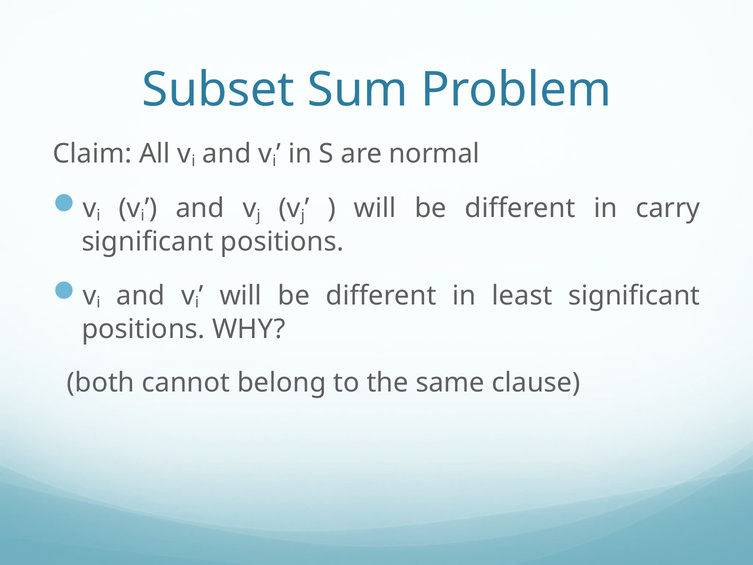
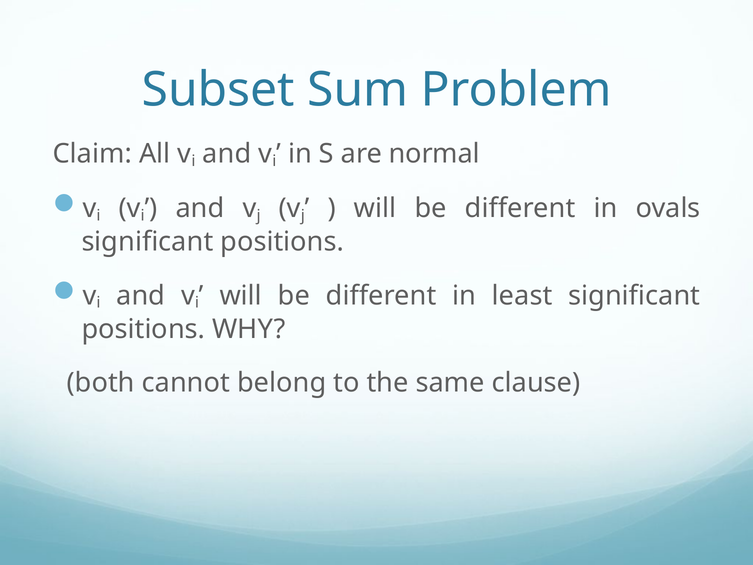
carry: carry -> ovals (668, 208)
